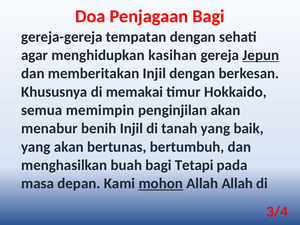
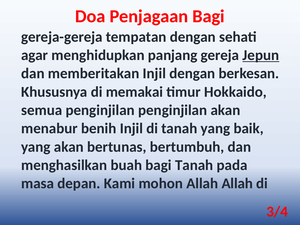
kasihan: kasihan -> panjang (173, 55)
semua memimpin: memimpin -> penginjilan (100, 110)
bagi Tetapi: Tetapi -> Tanah (194, 165)
mohon underline: present -> none (161, 184)
